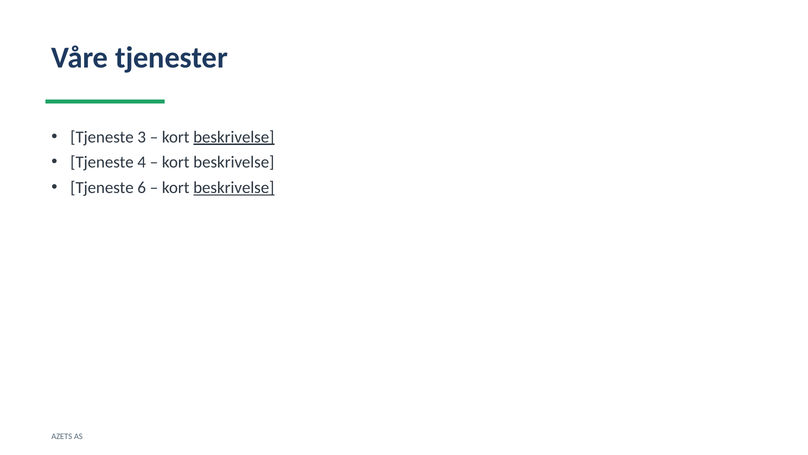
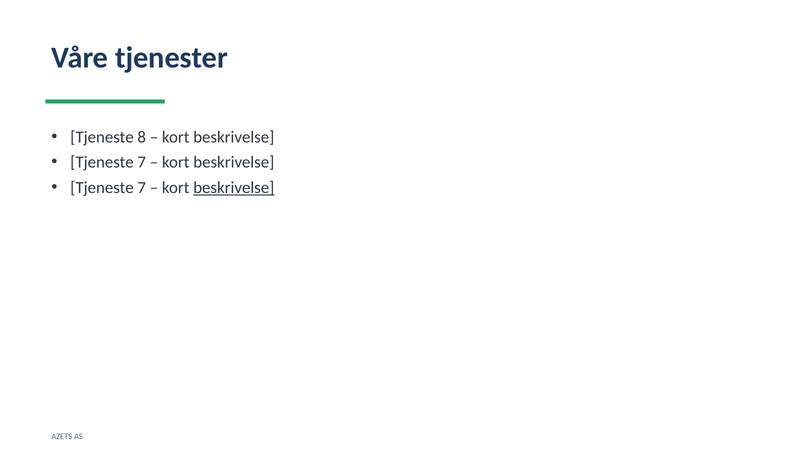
3: 3 -> 8 (142, 137)
beskrivelse underline: present -> none (234, 137)
4: 4 -> 7 (142, 162)
6: 6 -> 7 (142, 187)
